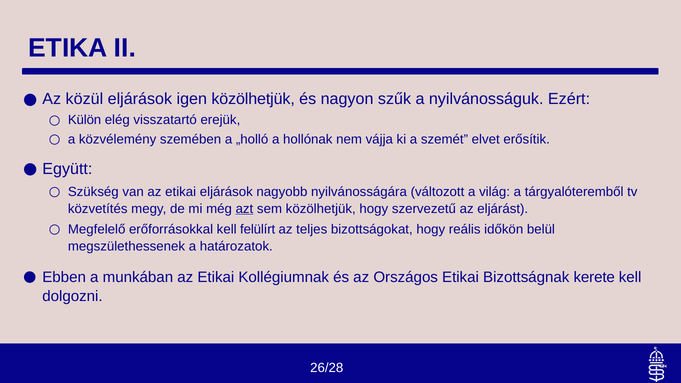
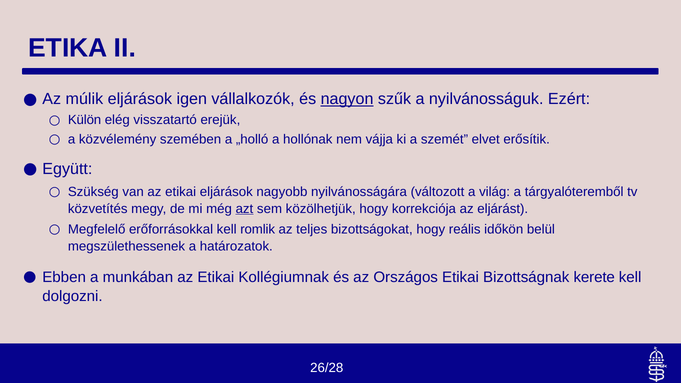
közül: közül -> múlik (84, 99)
igen közölhetjük: közölhetjük -> vállalkozók (253, 99)
nagyon underline: none -> present (347, 99)
szervezetű: szervezetű -> korrekciója (424, 209)
felülírt: felülírt -> romlik (258, 230)
